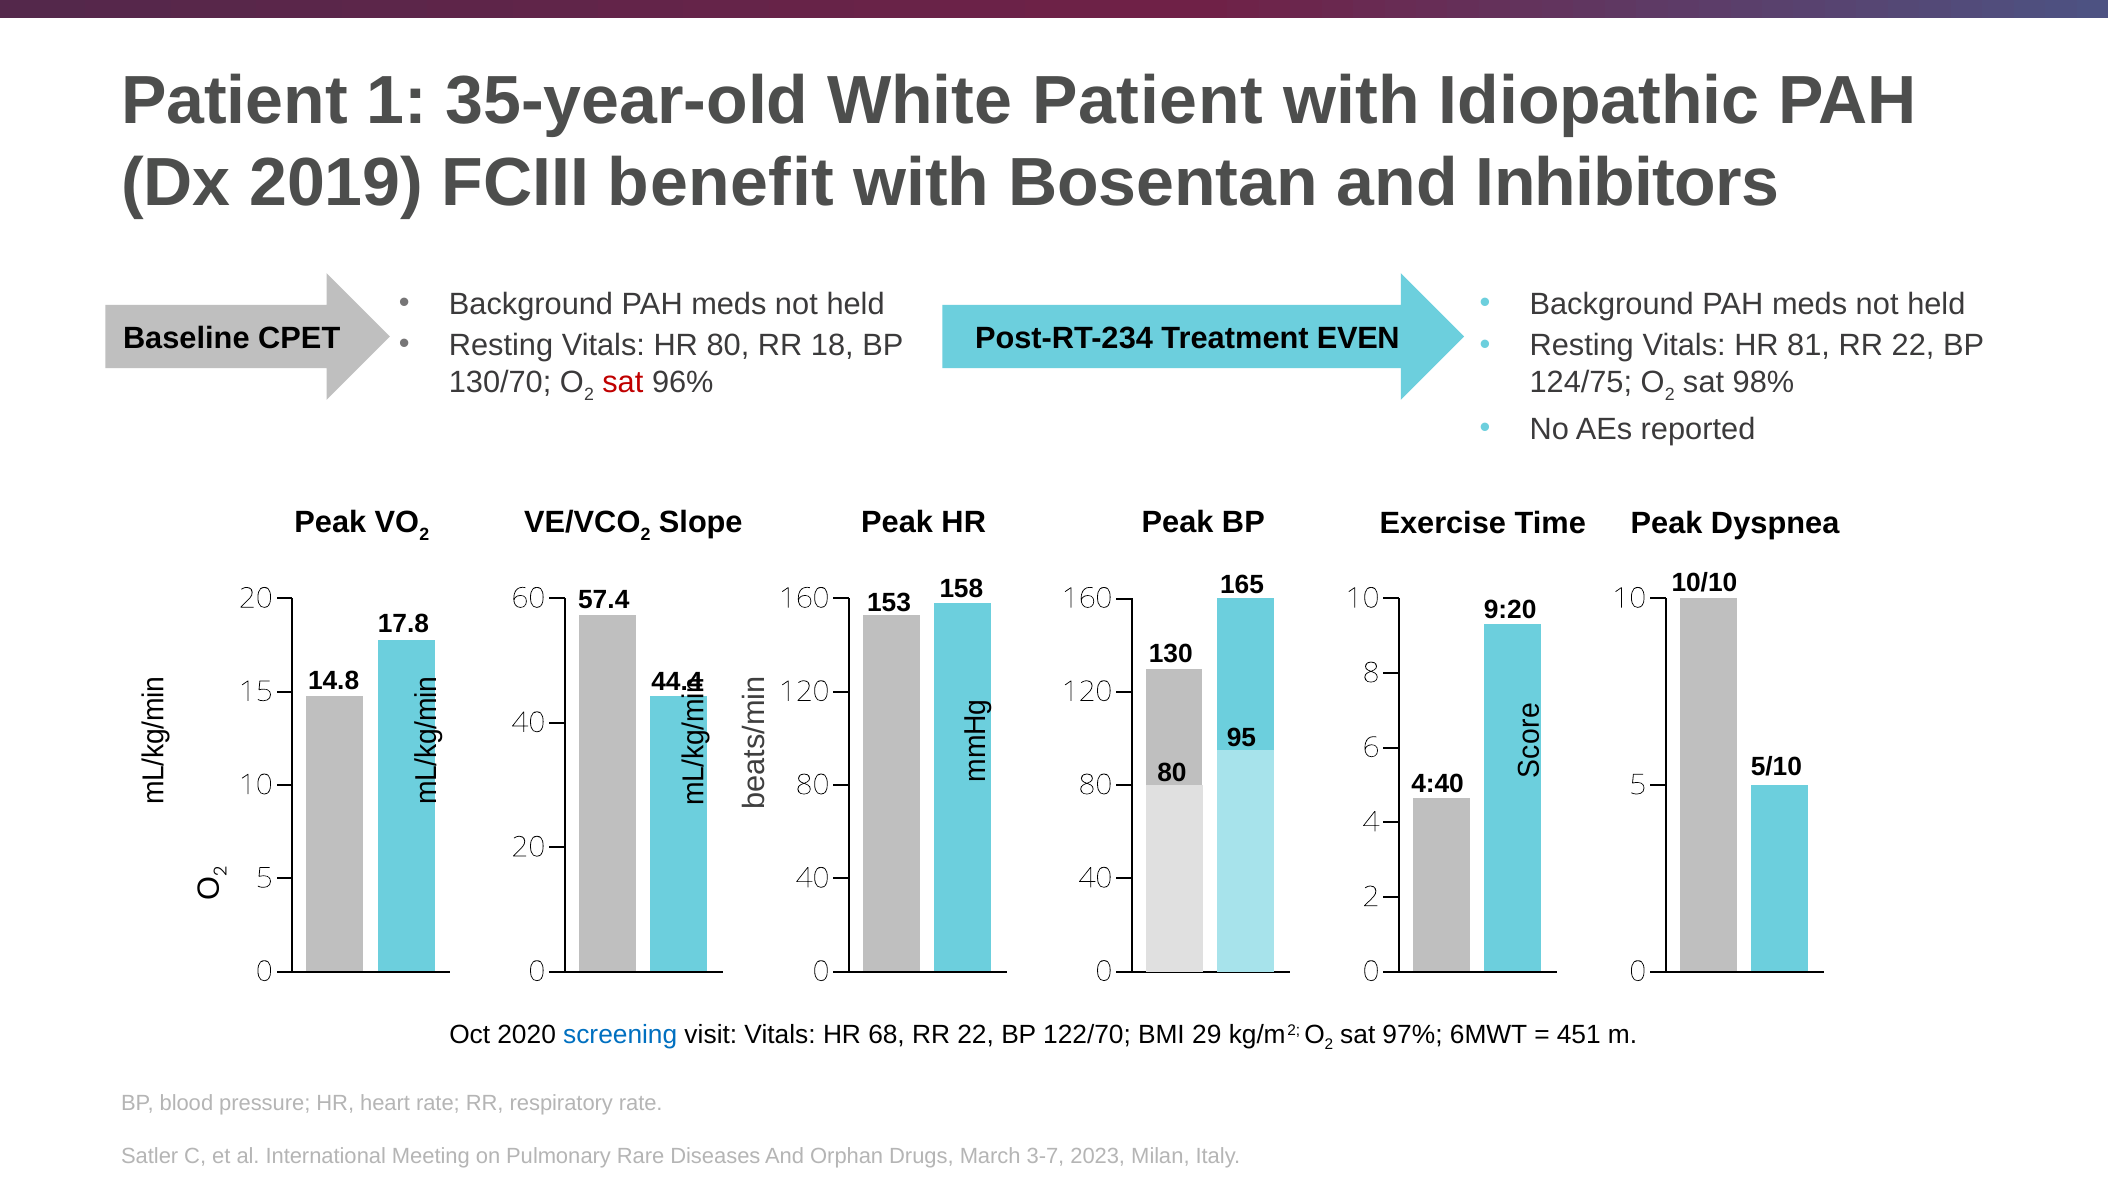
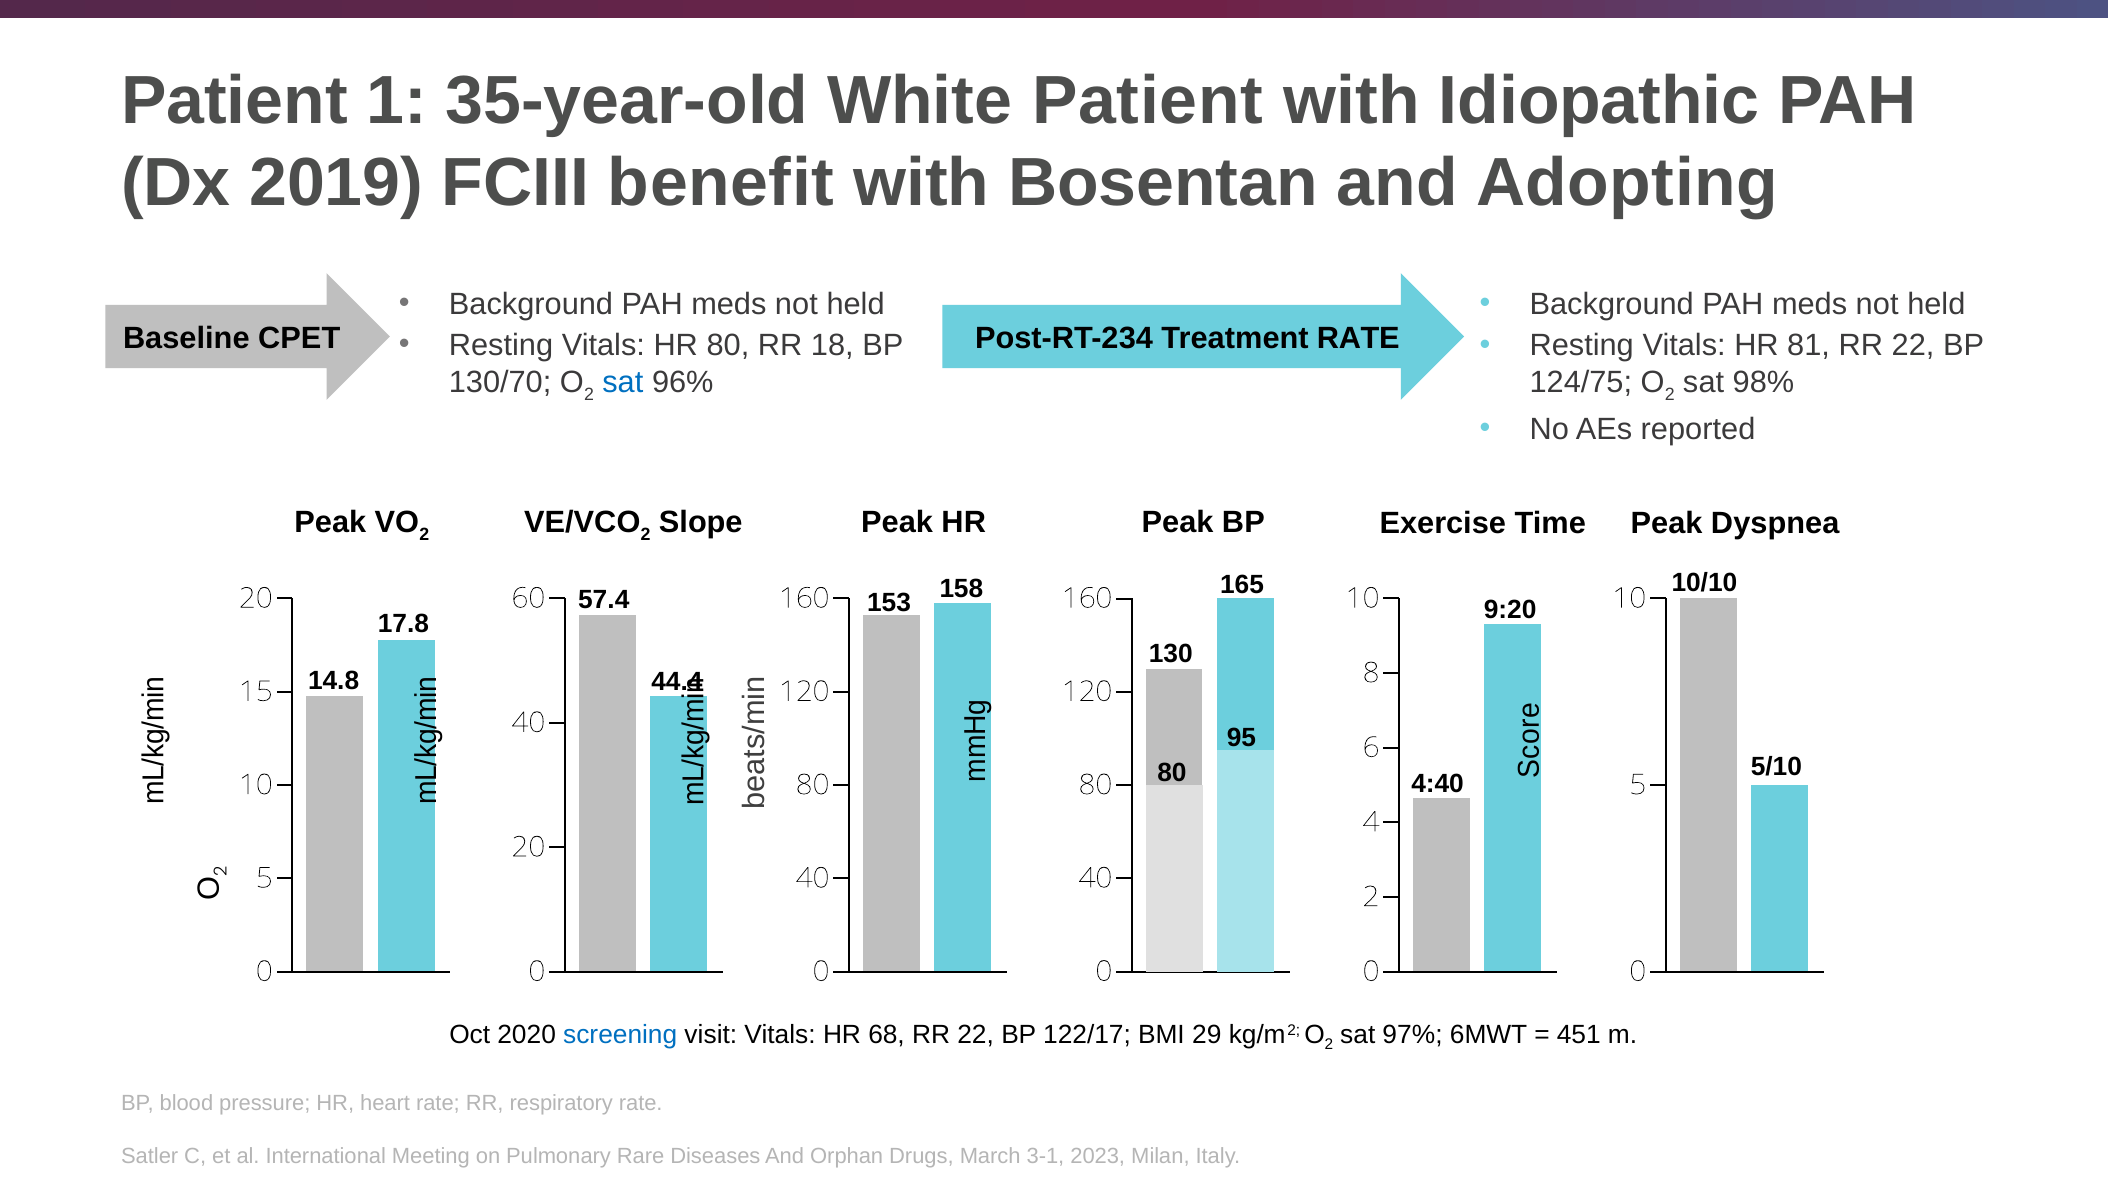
Inhibitors: Inhibitors -> Adopting (1627, 183)
Treatment EVEN: EVEN -> RATE (1358, 339)
sat colour: red -> blue (623, 382)
122/70: 122/70 -> 122/17 (1087, 1035)
3-7: 3-7 -> 3-1 (1045, 1156)
